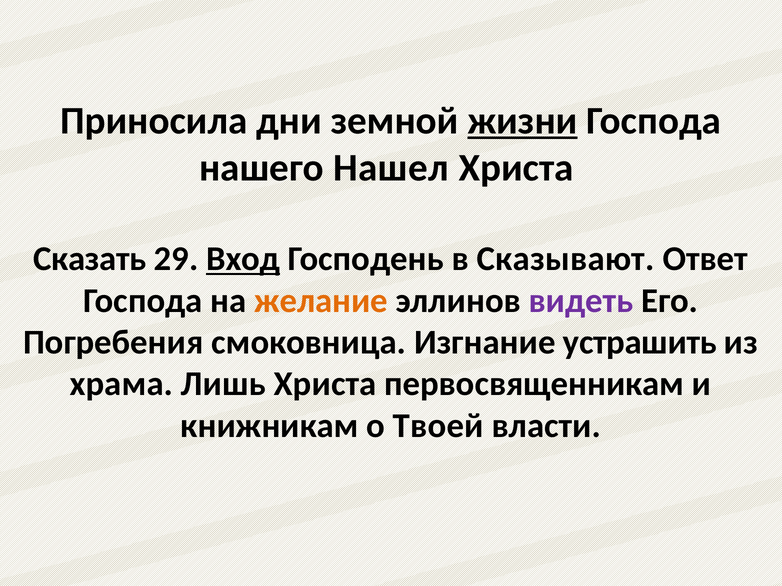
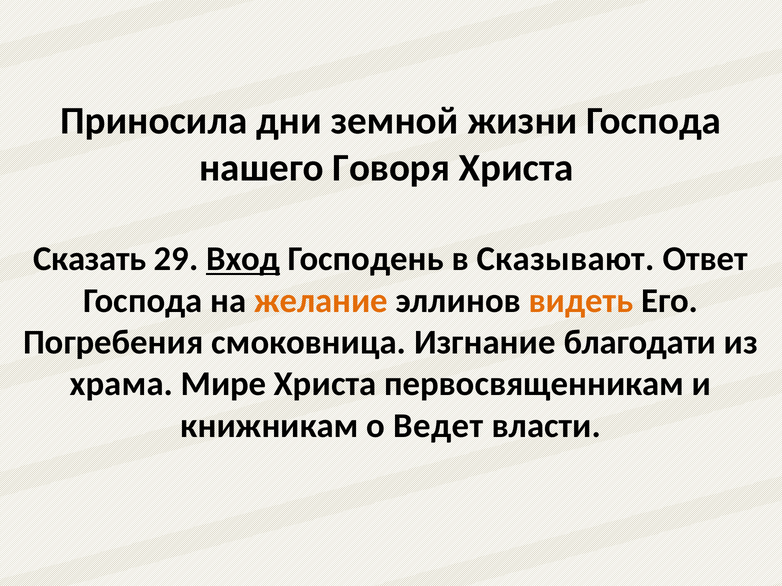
жизни underline: present -> none (523, 121)
Нашел: Нашел -> Говоря (391, 168)
видеть colour: purple -> orange (581, 301)
устрашить: устрашить -> благодати (640, 343)
Лишь: Лишь -> Мире (223, 384)
Твоей: Твоей -> Ведет (438, 426)
